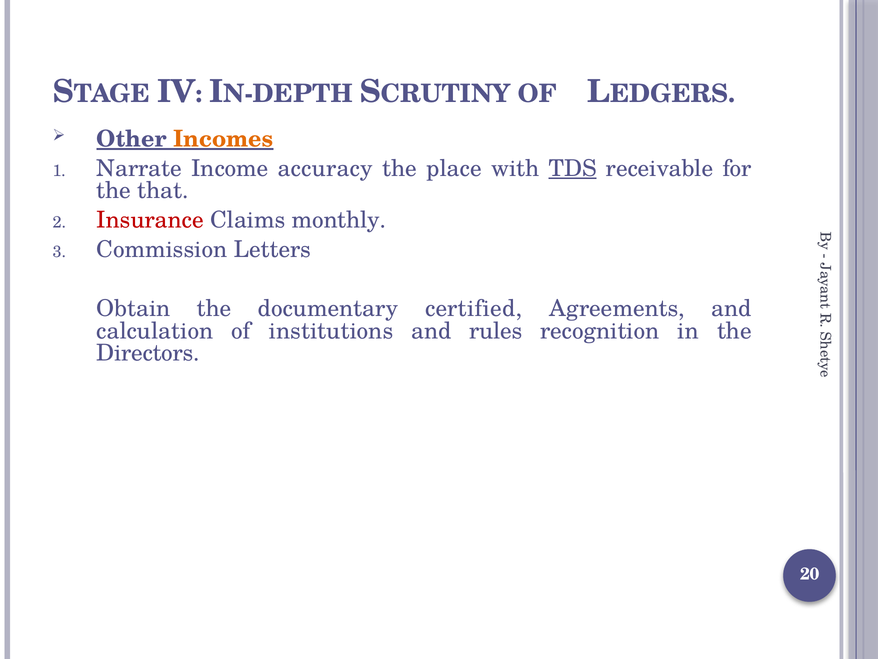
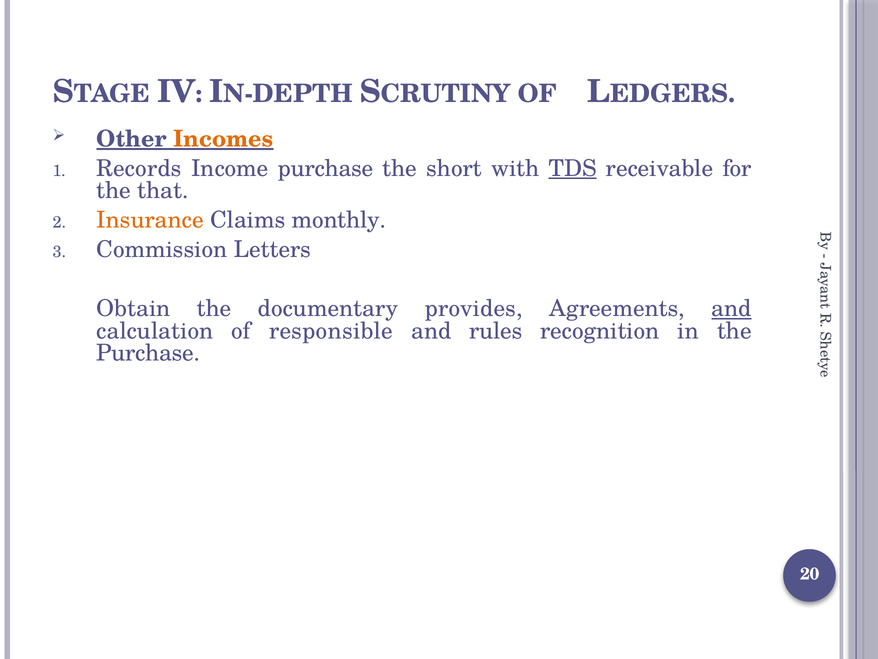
Narrate: Narrate -> Records (139, 168)
Income accuracy: accuracy -> purchase (326, 168)
place: place -> short (454, 168)
Insurance colour: red -> orange (150, 220)
certified: certified -> provides (474, 309)
and underline: none -> present (731, 309)
institutions: institutions -> responsible (331, 331)
Directors: Directors -> Purchase (148, 353)
